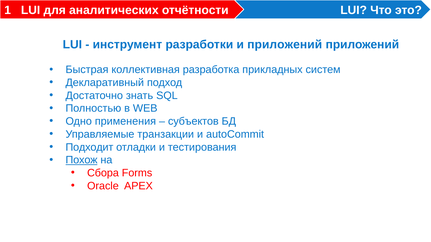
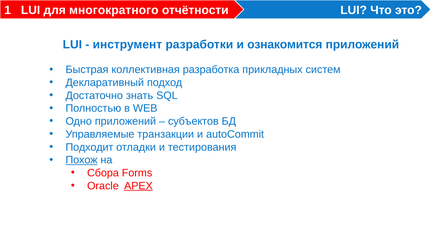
аналитических: аналитических -> многократного (114, 10)
и приложений: приложений -> ознакомится (285, 45)
Одно применения: применения -> приложений (125, 122)
APEX underline: none -> present (138, 186)
